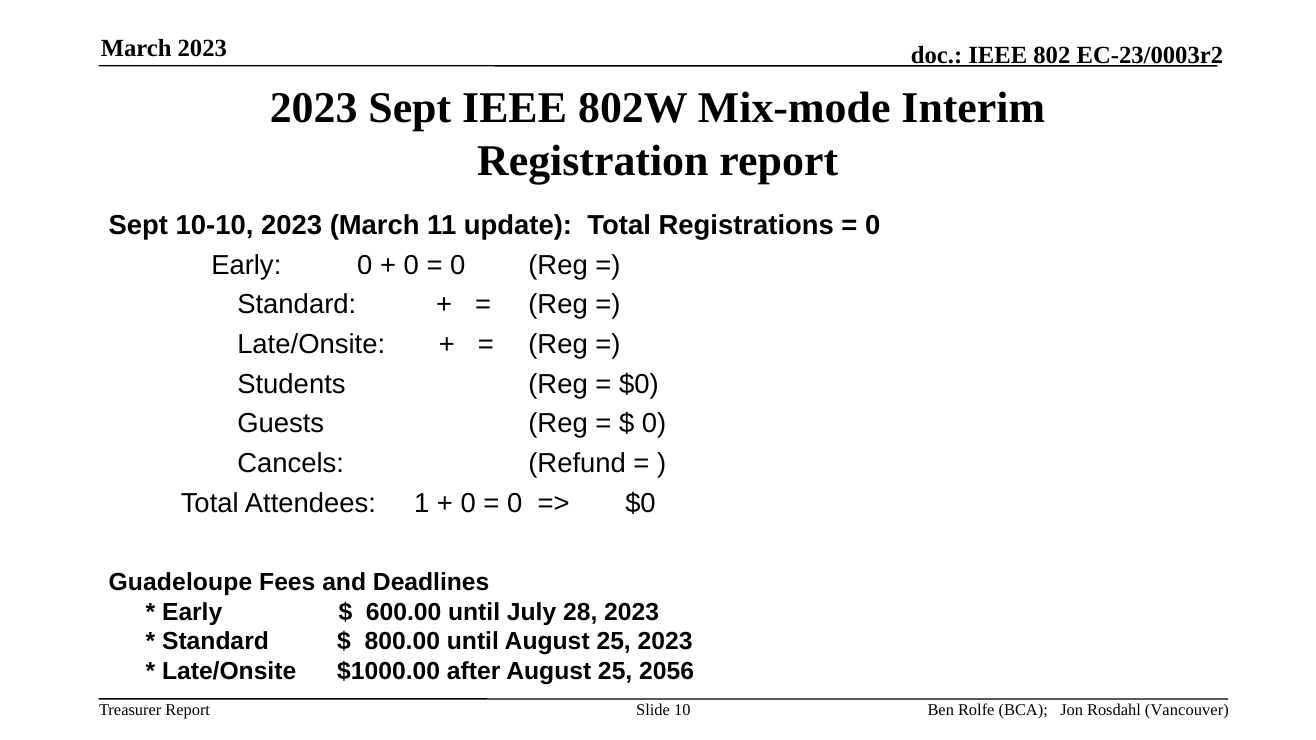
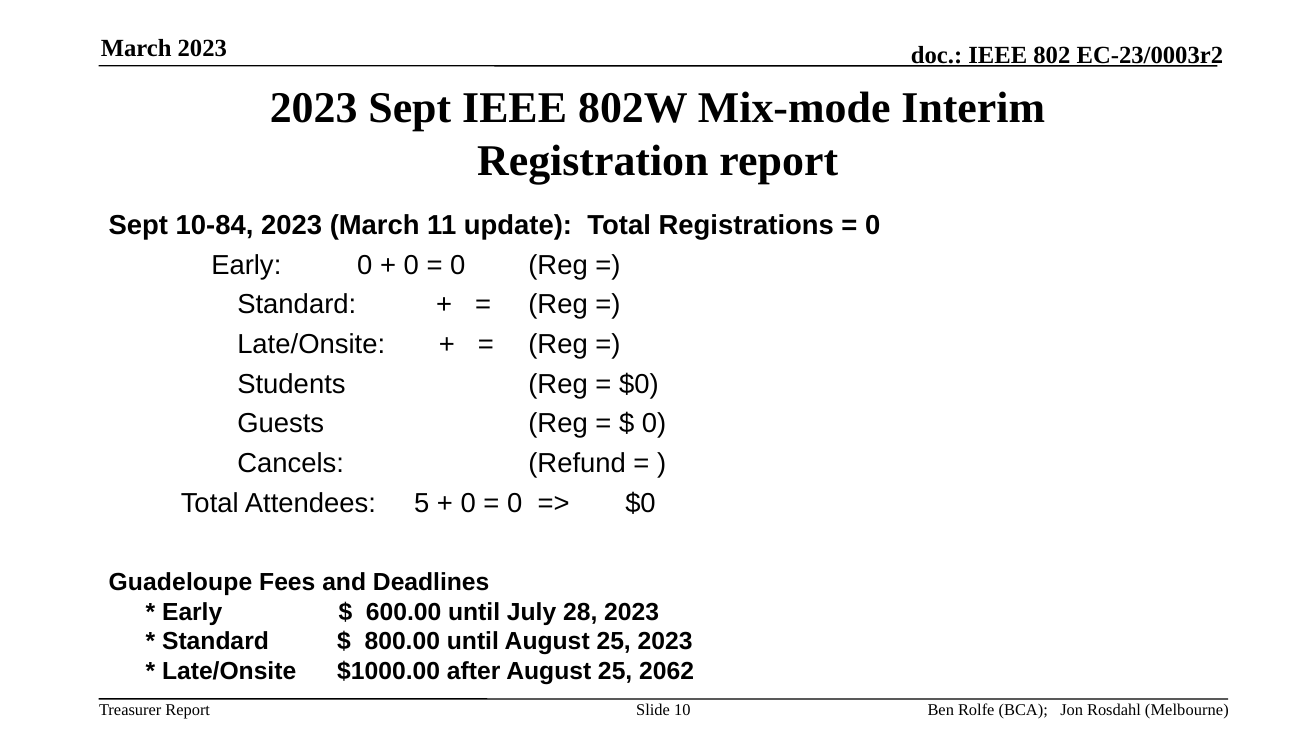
10-10: 10-10 -> 10-84 (215, 225)
1: 1 -> 5 (422, 504)
2056: 2056 -> 2062 (667, 671)
Vancouver: Vancouver -> Melbourne (1187, 710)
